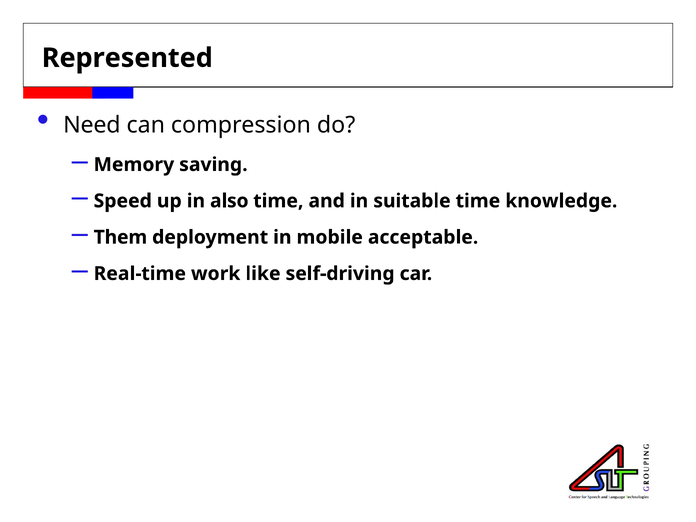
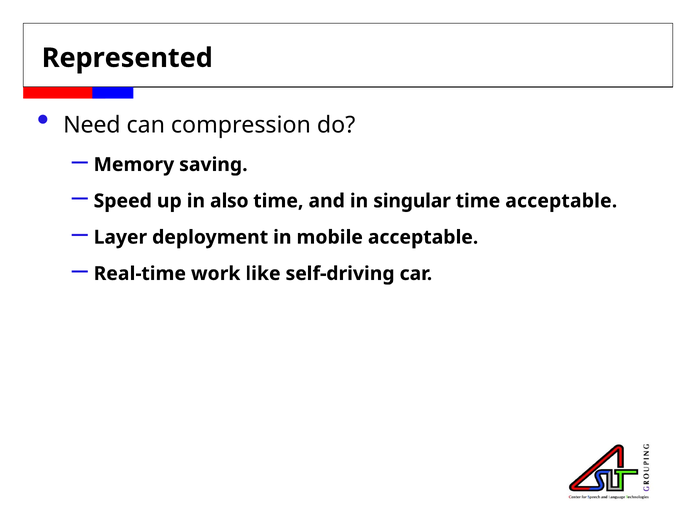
suitable: suitable -> singular (412, 201)
time knowledge: knowledge -> acceptable (561, 201)
Them: Them -> Layer (120, 237)
